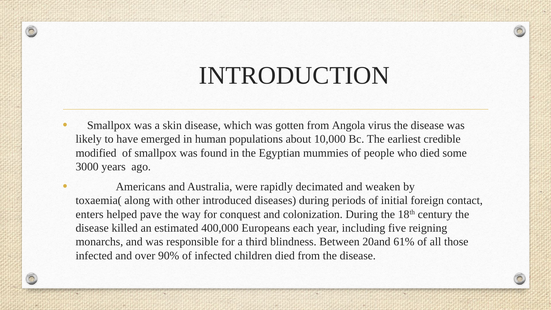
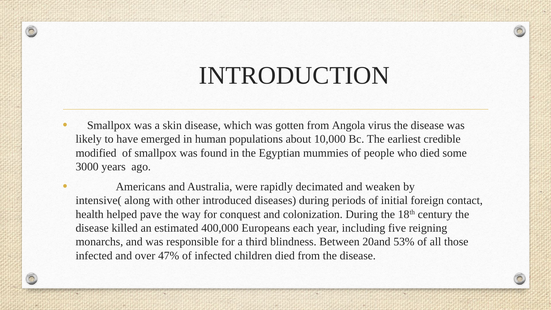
toxaemia(: toxaemia( -> intensive( (99, 200)
enters: enters -> health (90, 214)
61%: 61% -> 53% (404, 242)
90%: 90% -> 47% (169, 256)
